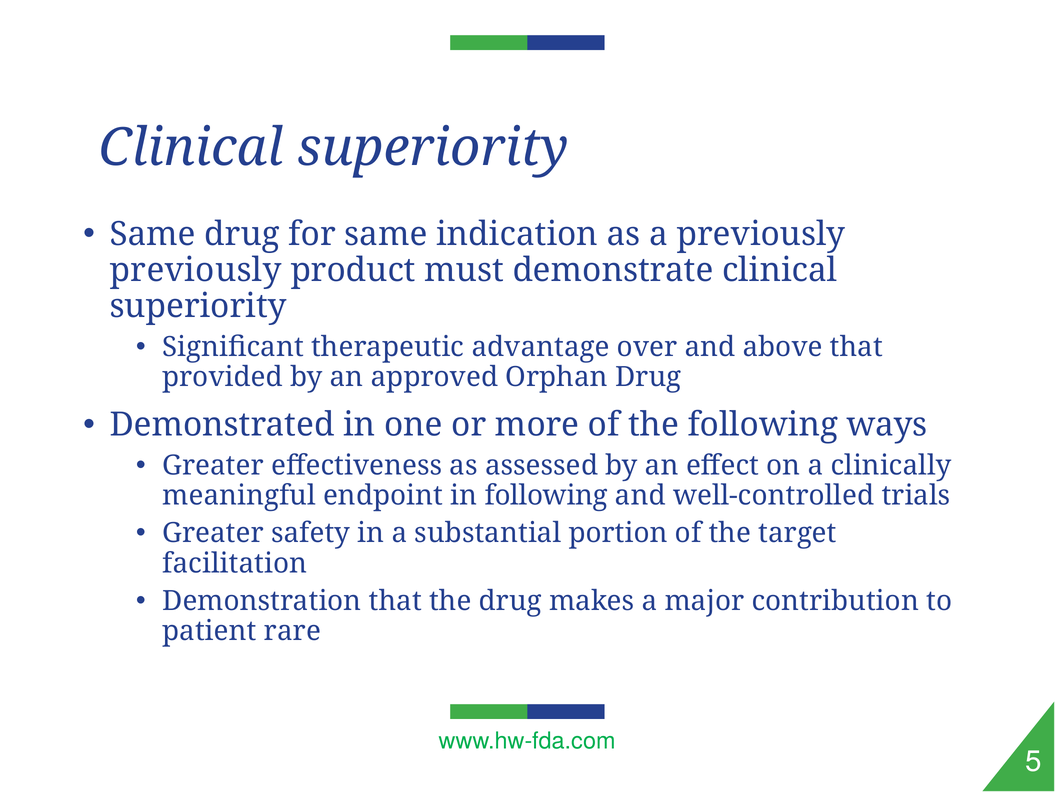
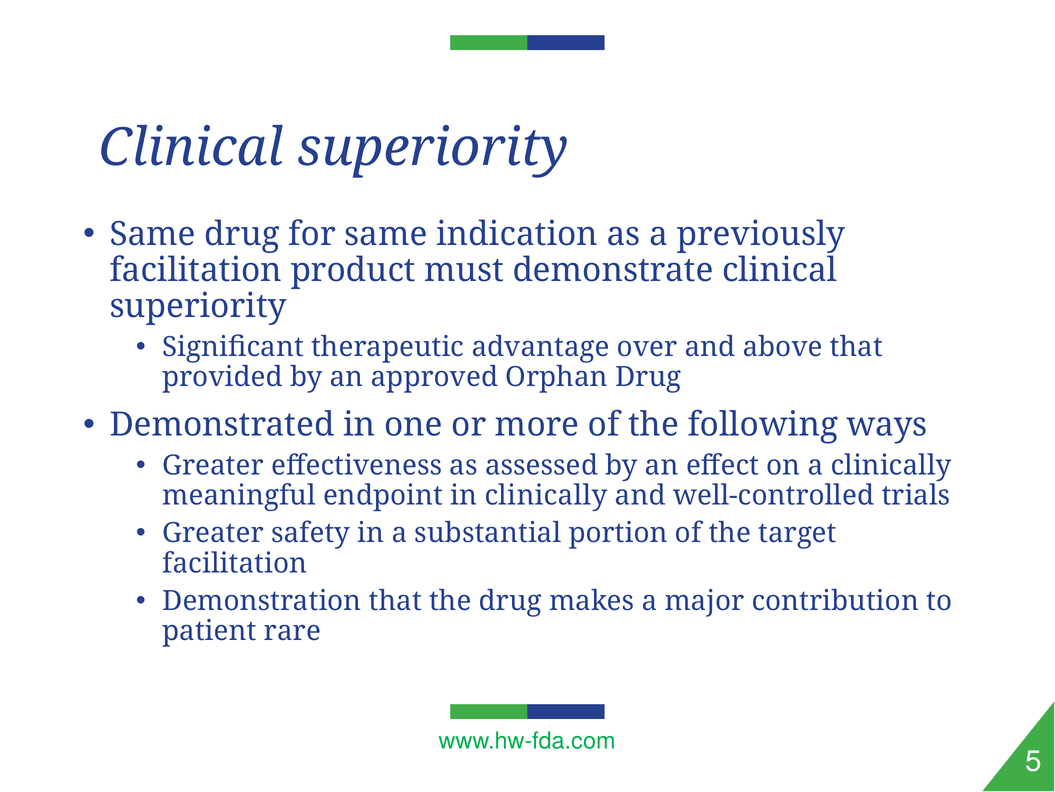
previously: previously -> facilitation (196, 270)
in following: following -> clinically (546, 495)
